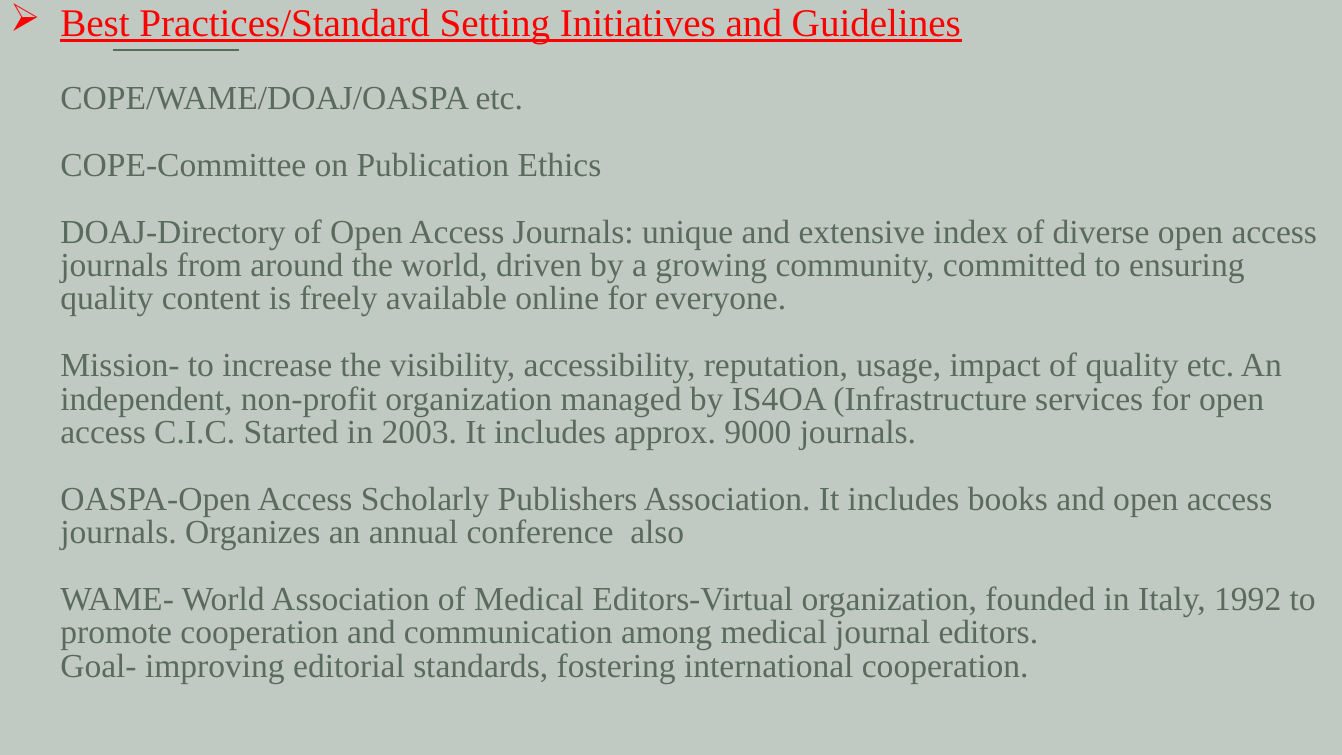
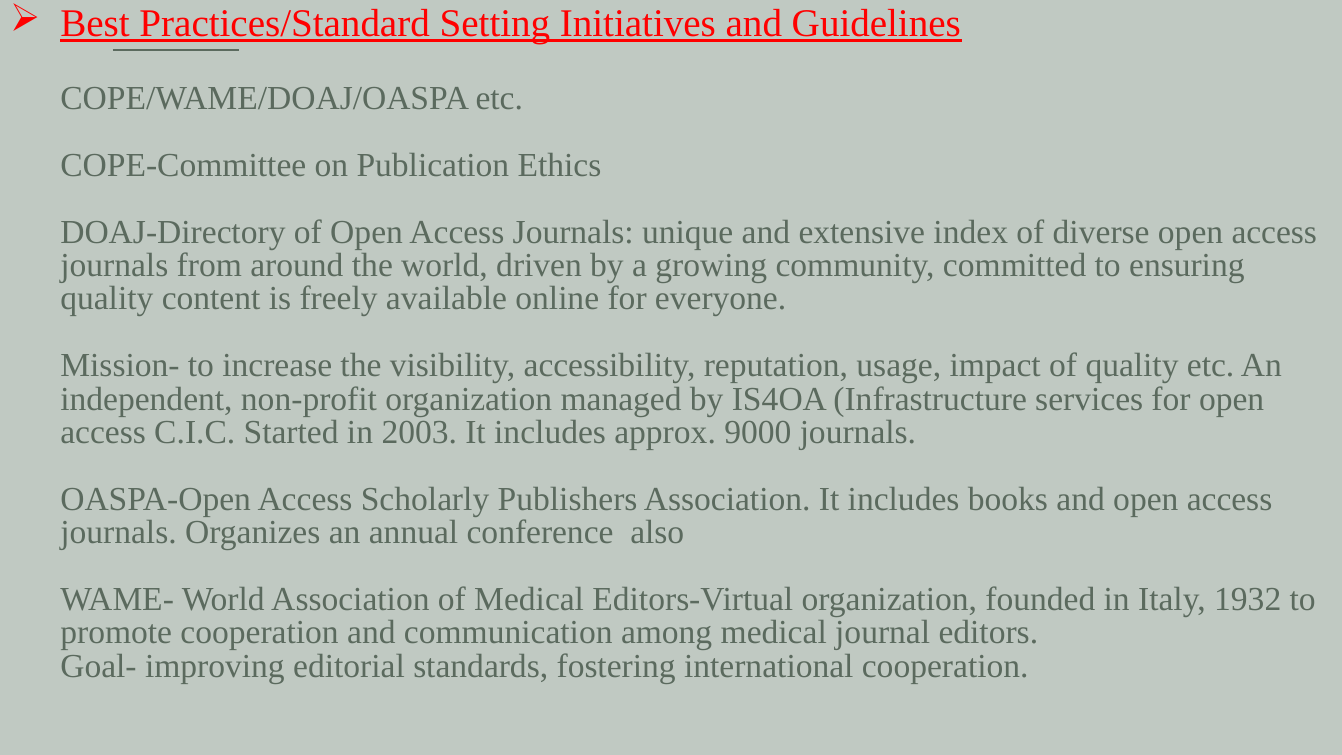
1992: 1992 -> 1932 (1248, 599)
